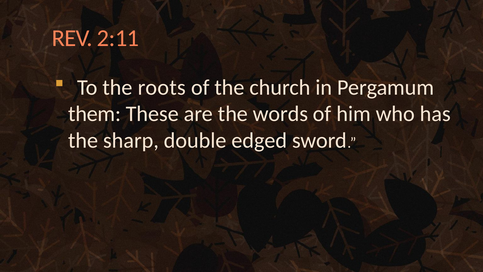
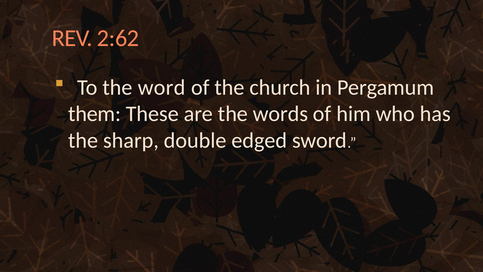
2:11: 2:11 -> 2:62 (118, 38)
roots: roots -> word (162, 87)
